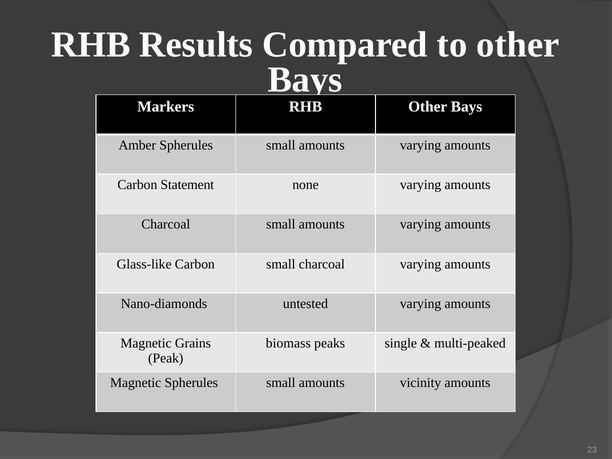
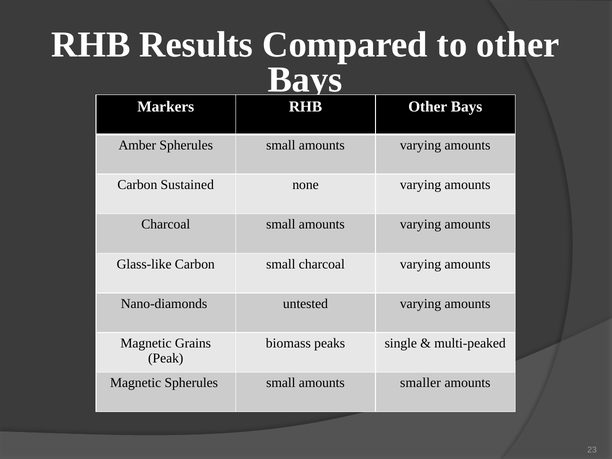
Statement: Statement -> Sustained (187, 185)
vicinity: vicinity -> smaller (420, 383)
